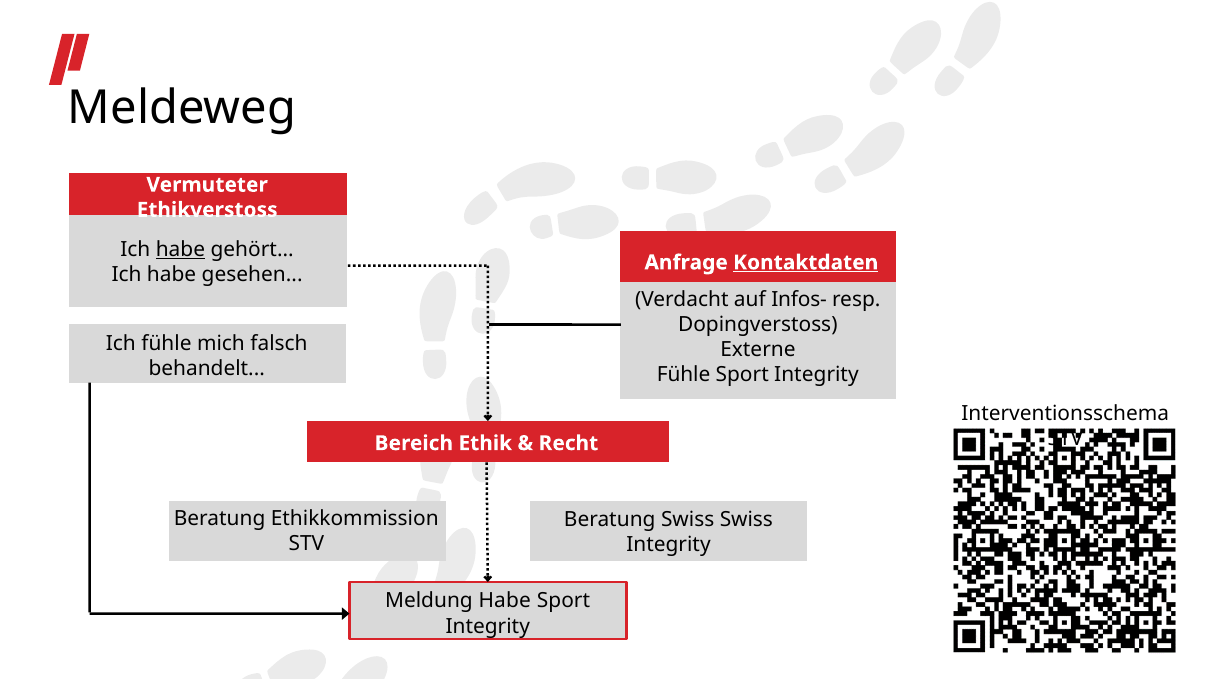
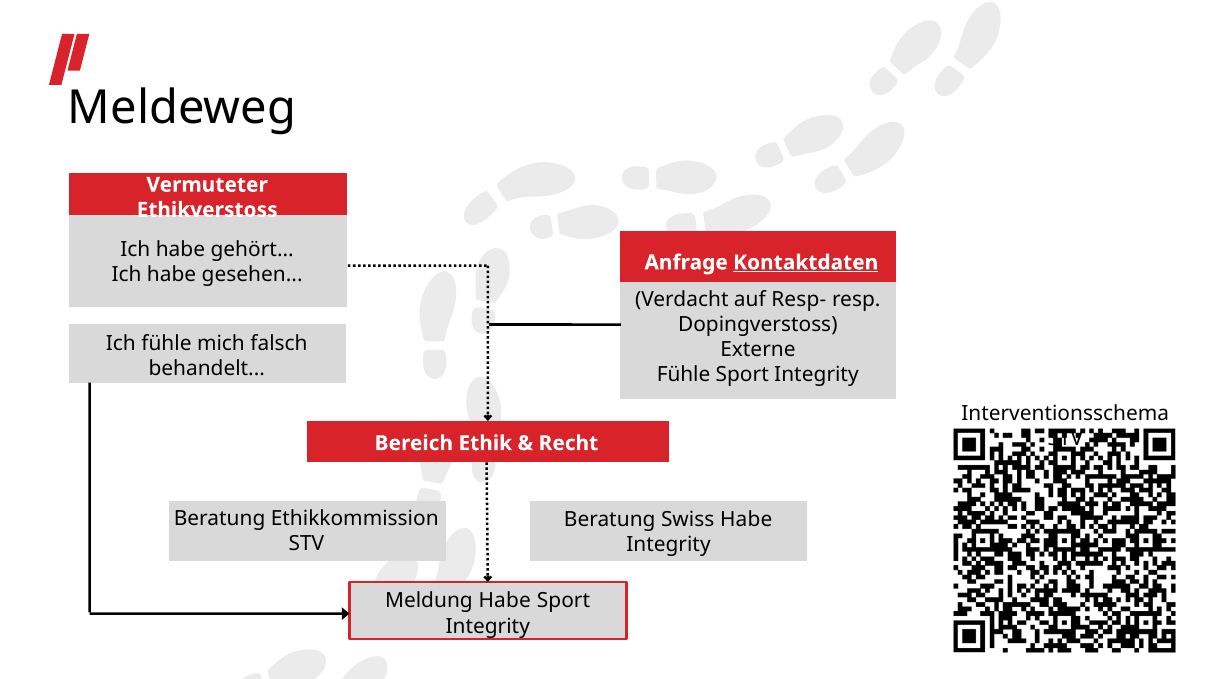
habe underline: present -> none (180, 250)
Infos-: Infos- -> Resp- (799, 300)
Swiss Swiss: Swiss -> Habe (746, 520)
